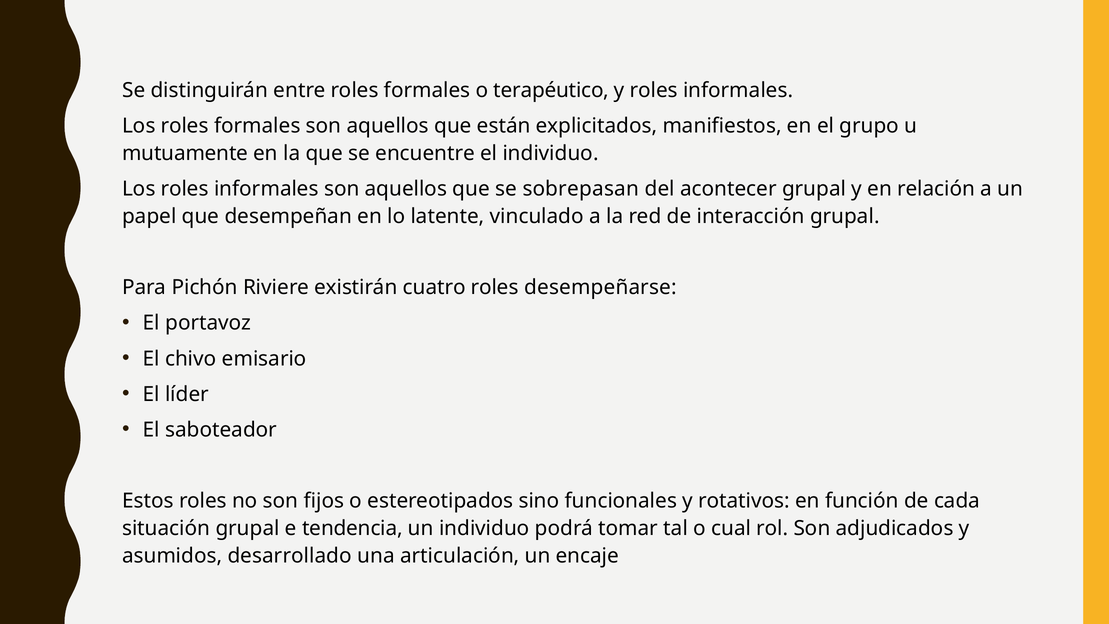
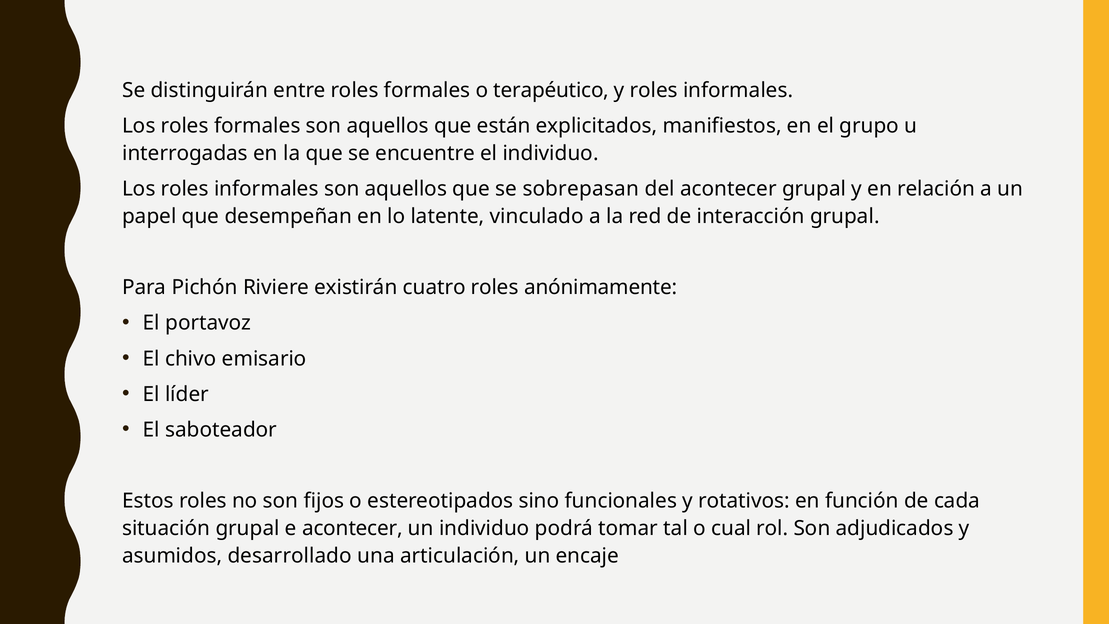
mutuamente: mutuamente -> interrogadas (185, 153)
desempeñarse: desempeñarse -> anónimamente (601, 287)
e tendencia: tendencia -> acontecer (352, 528)
